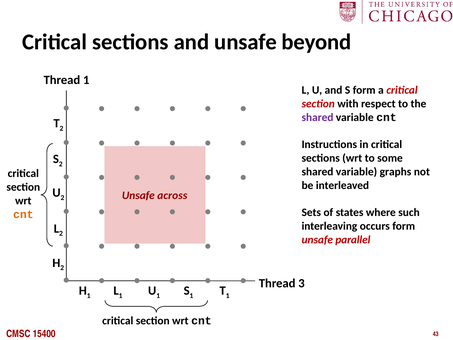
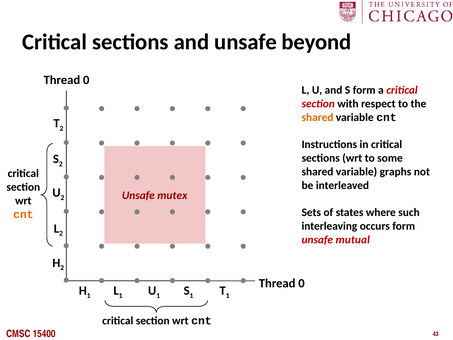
1: 1 -> 0 (86, 80)
shared colour: purple -> orange (318, 117)
across: across -> mutex (172, 195)
parallel: parallel -> mutual (353, 240)
3: 3 -> 0 (301, 283)
